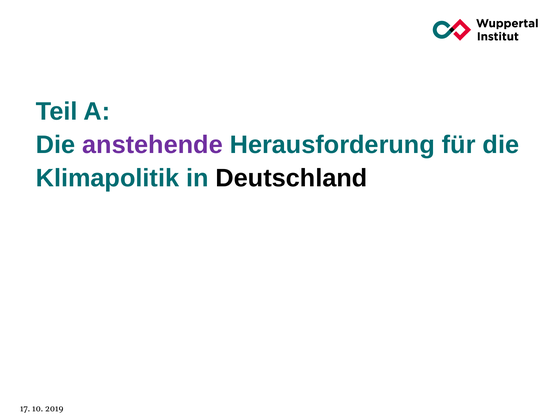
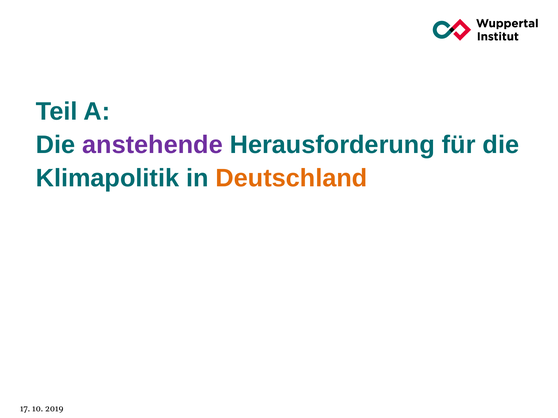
Deutschland colour: black -> orange (291, 178)
